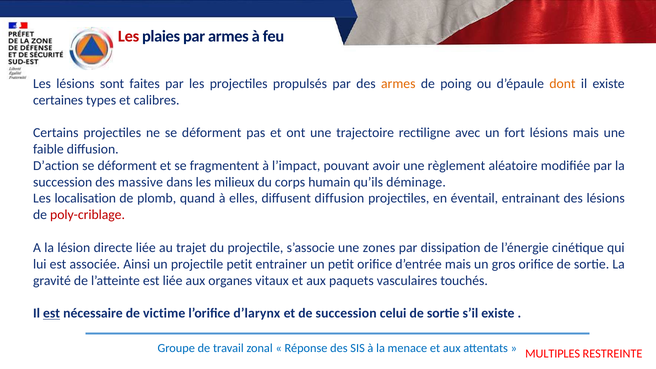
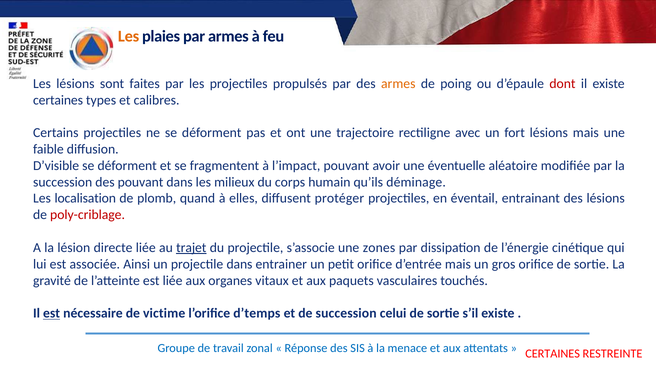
Les colour: red -> orange (129, 36)
dont colour: orange -> red (562, 84)
D’action: D’action -> D’visible (56, 166)
règlement: règlement -> éventuelle (457, 166)
des massive: massive -> pouvant (141, 182)
diffusent diffusion: diffusion -> protéger (339, 198)
trajet underline: none -> present (191, 248)
projectile petit: petit -> dans (239, 264)
d’larynx: d’larynx -> d’temps (257, 313)
MULTIPLES: MULTIPLES -> CERTAINES (553, 354)
